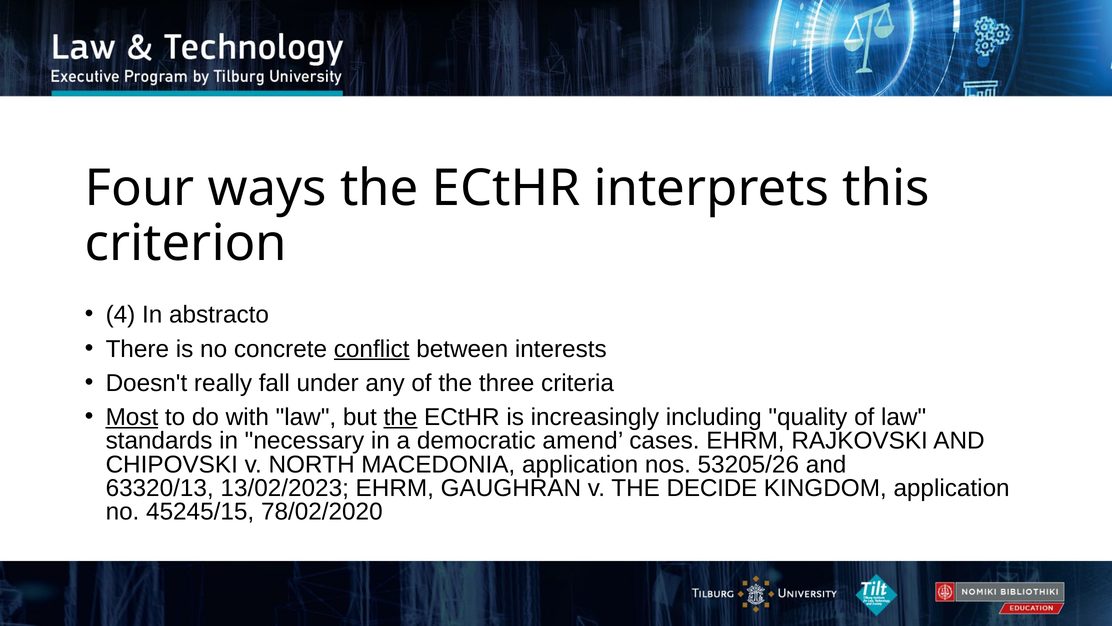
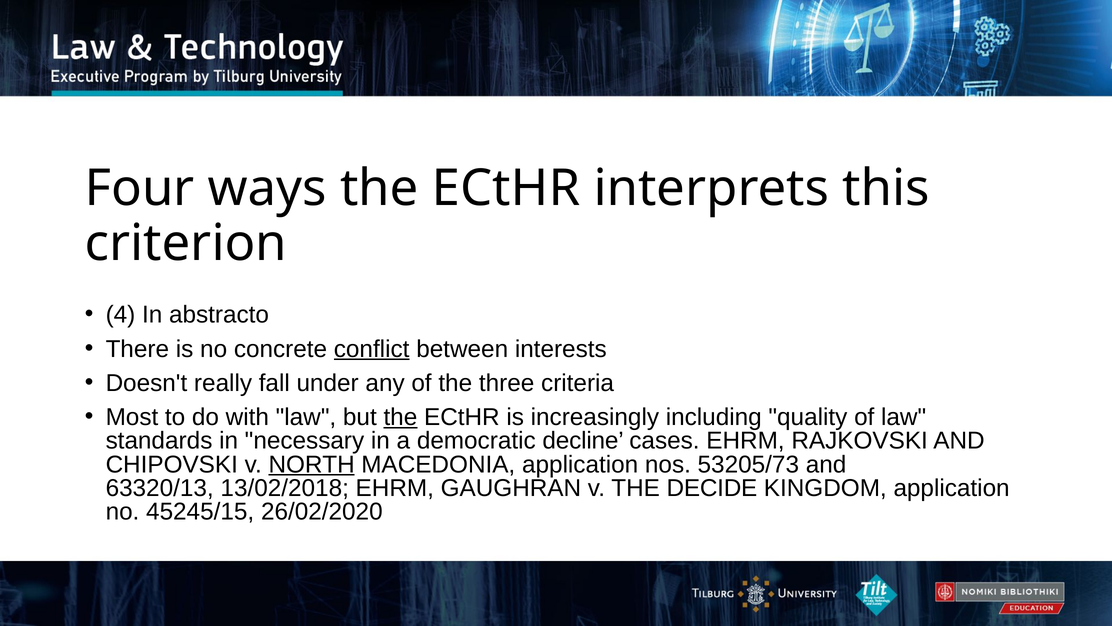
Most underline: present -> none (132, 417)
amend: amend -> decline (583, 440)
NORTH underline: none -> present (312, 464)
53205/26: 53205/26 -> 53205/73 (748, 464)
13/02/2023: 13/02/2023 -> 13/02/2018 (285, 488)
78/02/2020: 78/02/2020 -> 26/02/2020 (322, 511)
